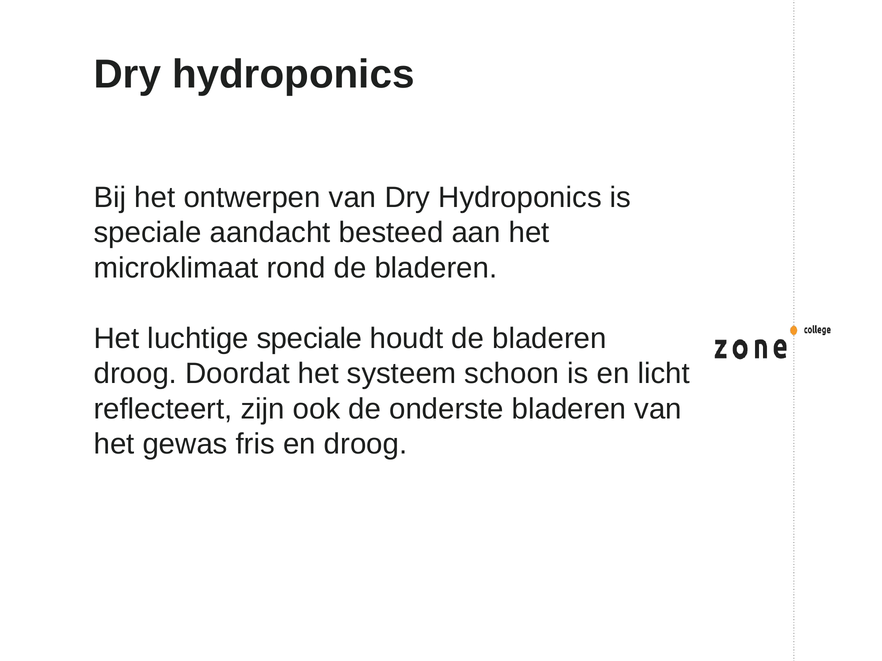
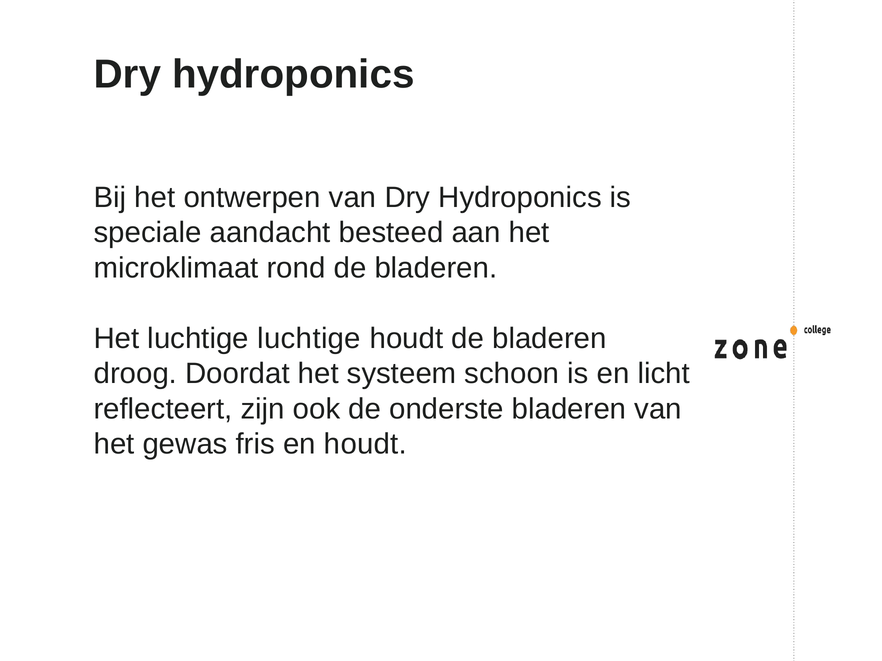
luchtige speciale: speciale -> luchtige (309, 339)
en droog: droog -> houdt (365, 445)
